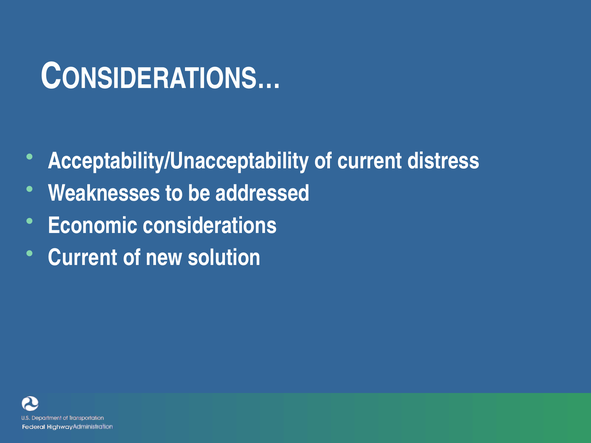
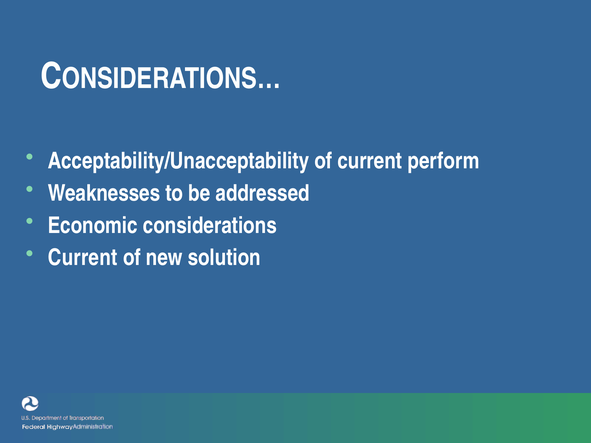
distress: distress -> perform (443, 161)
